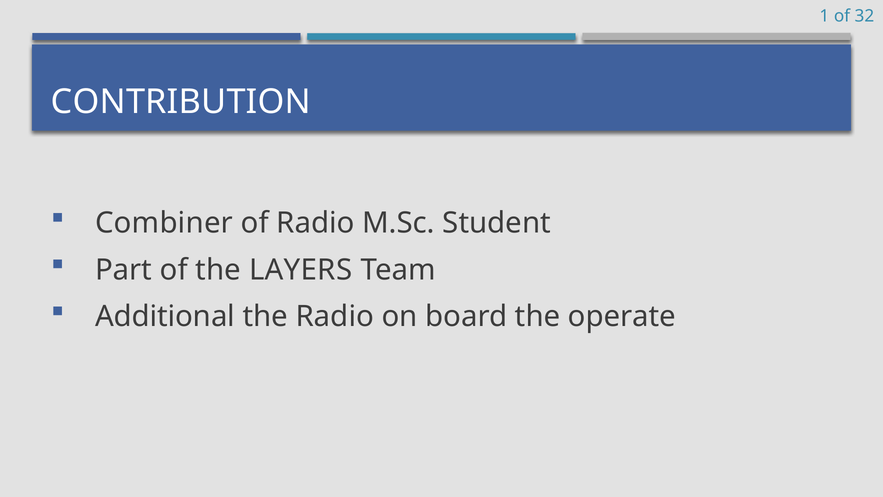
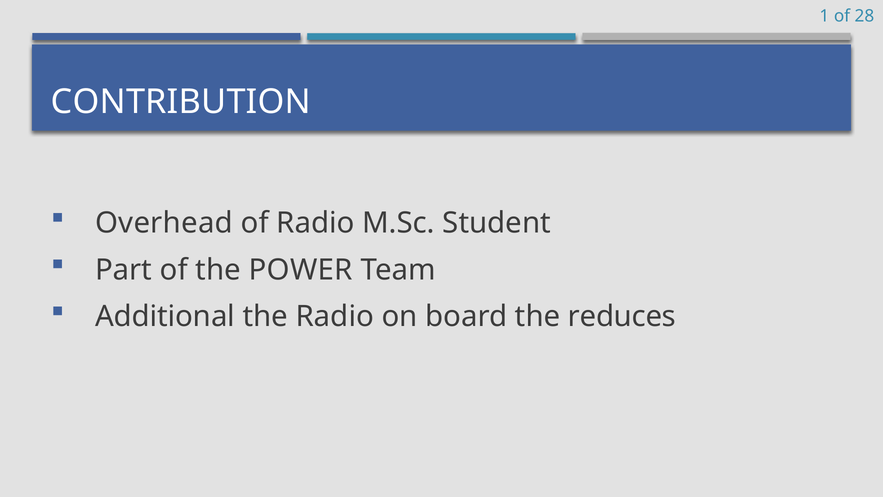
32: 32 -> 28 (864, 16)
Combiner: Combiner -> Overhead (164, 223)
LAYERS: LAYERS -> POWER (301, 270)
operate: operate -> reduces (622, 317)
